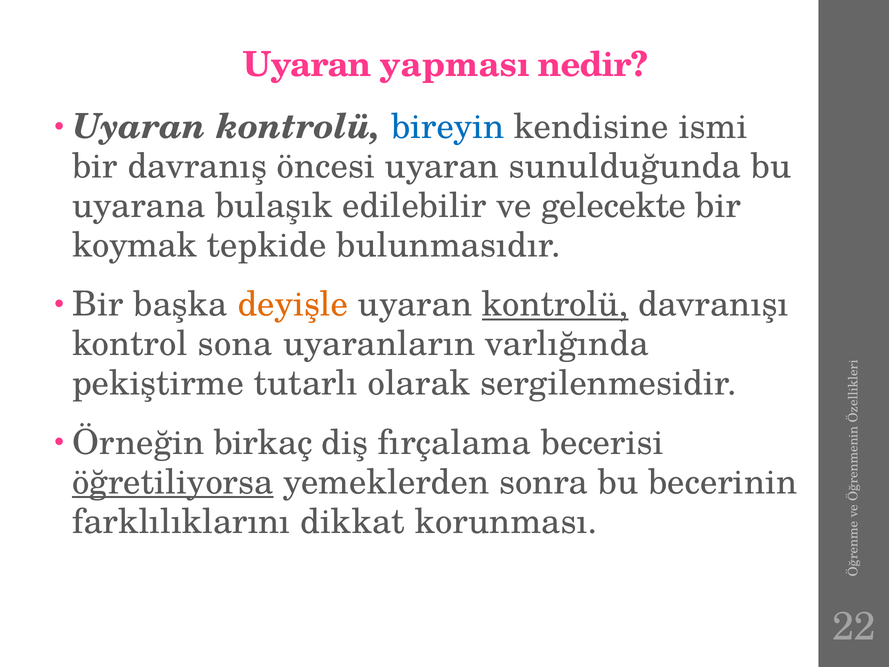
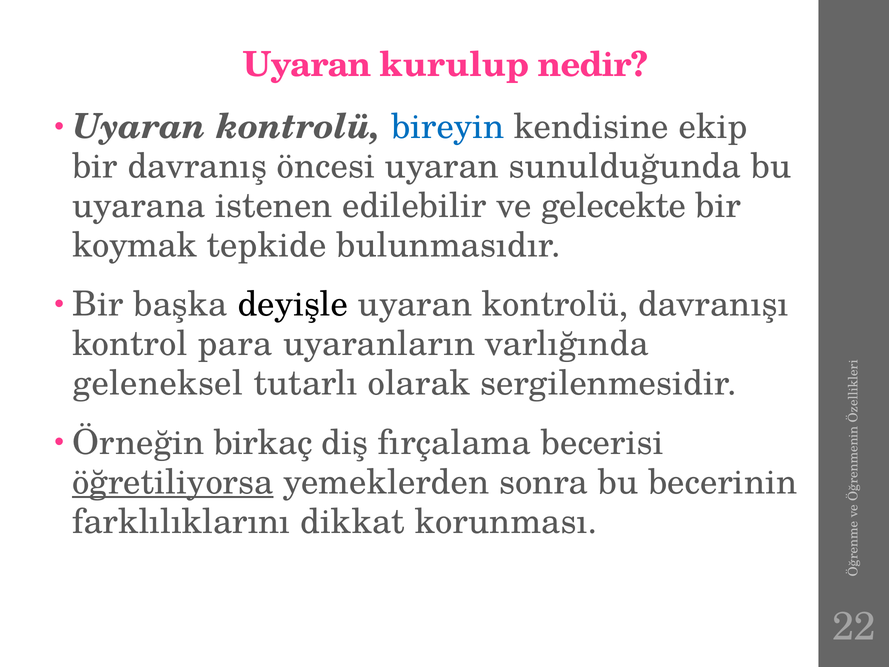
yapması: yapması -> kurulup (455, 65)
ismi: ismi -> ekip (713, 127)
bulaşık: bulaşık -> istenen (274, 206)
deyişle colour: orange -> black (293, 304)
kontrolü underline: present -> none (555, 304)
sona: sona -> para (235, 344)
pekiştirme: pekiştirme -> geleneksel (158, 383)
